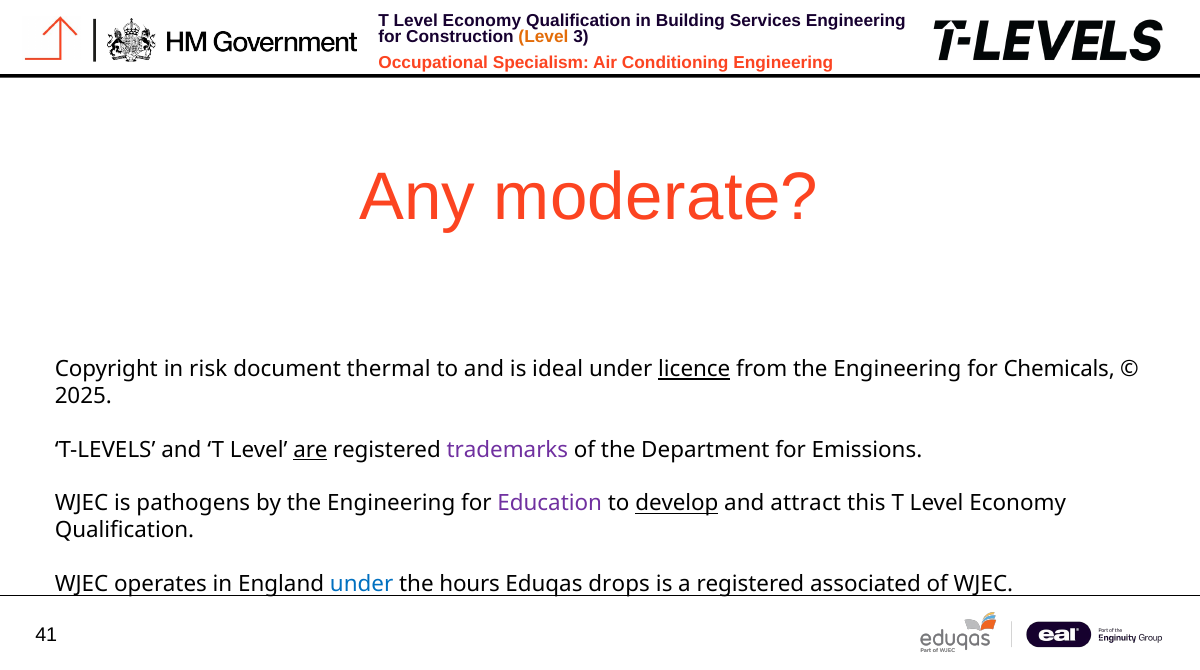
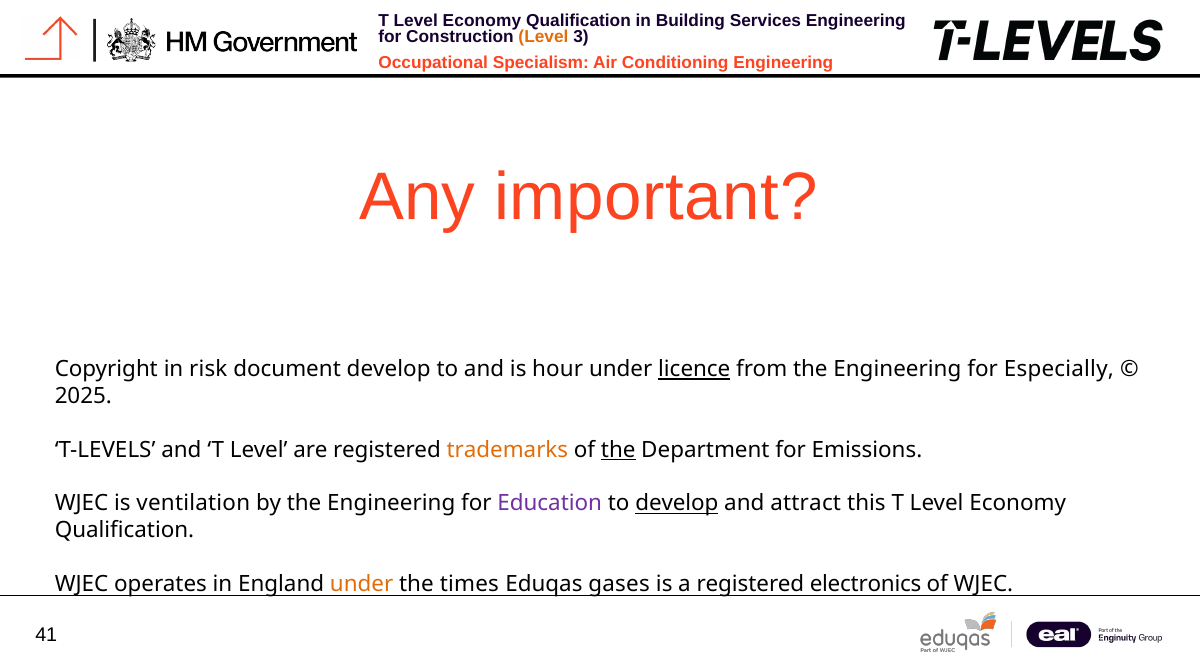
moderate: moderate -> important (656, 198)
document thermal: thermal -> develop (389, 370)
ideal: ideal -> hour (558, 370)
Chemicals: Chemicals -> Especially (1059, 370)
are underline: present -> none (311, 450)
trademarks colour: purple -> orange (507, 450)
the underline: none -> present (618, 450)
pathogens: pathogens -> ventilation (193, 504)
under colour: blue -> orange (362, 585)
hours: hours -> times (469, 585)
drops: drops -> gases (619, 585)
associated: associated -> electronics (866, 585)
